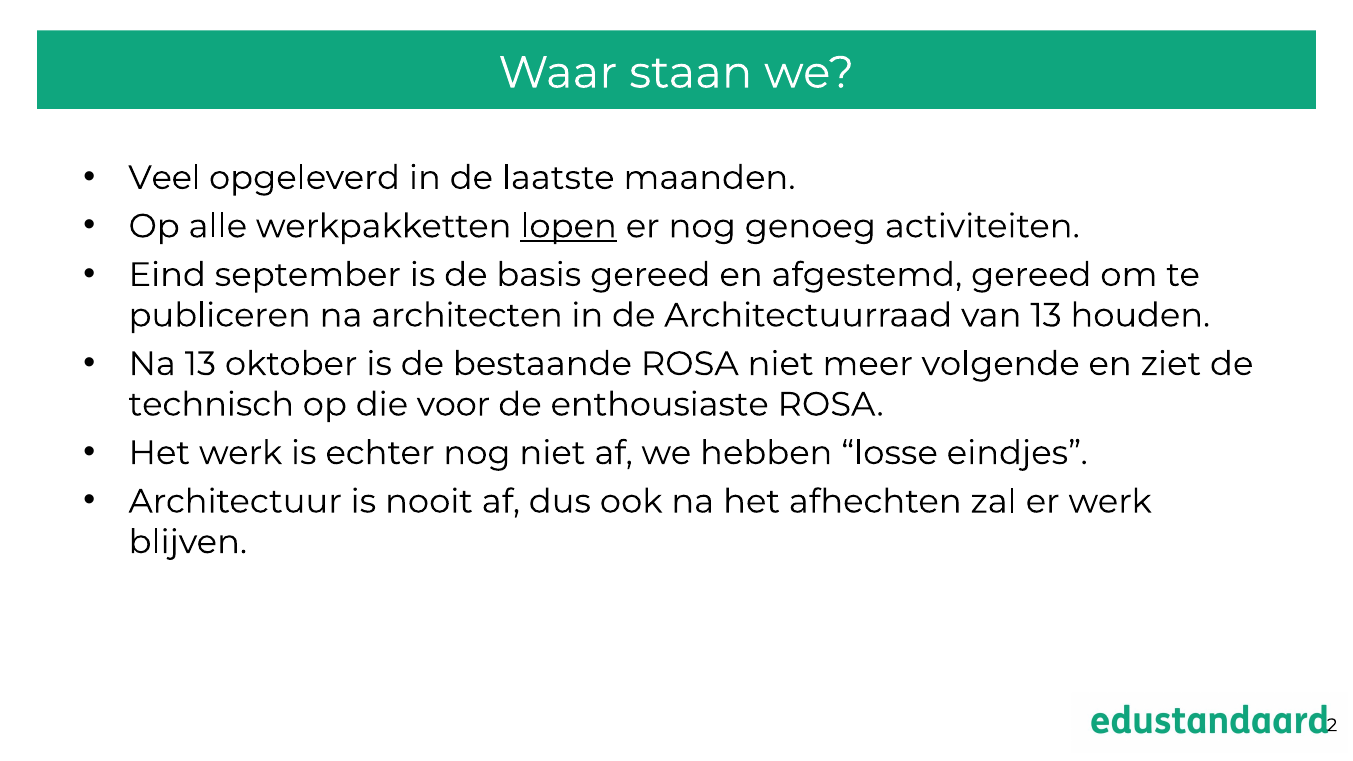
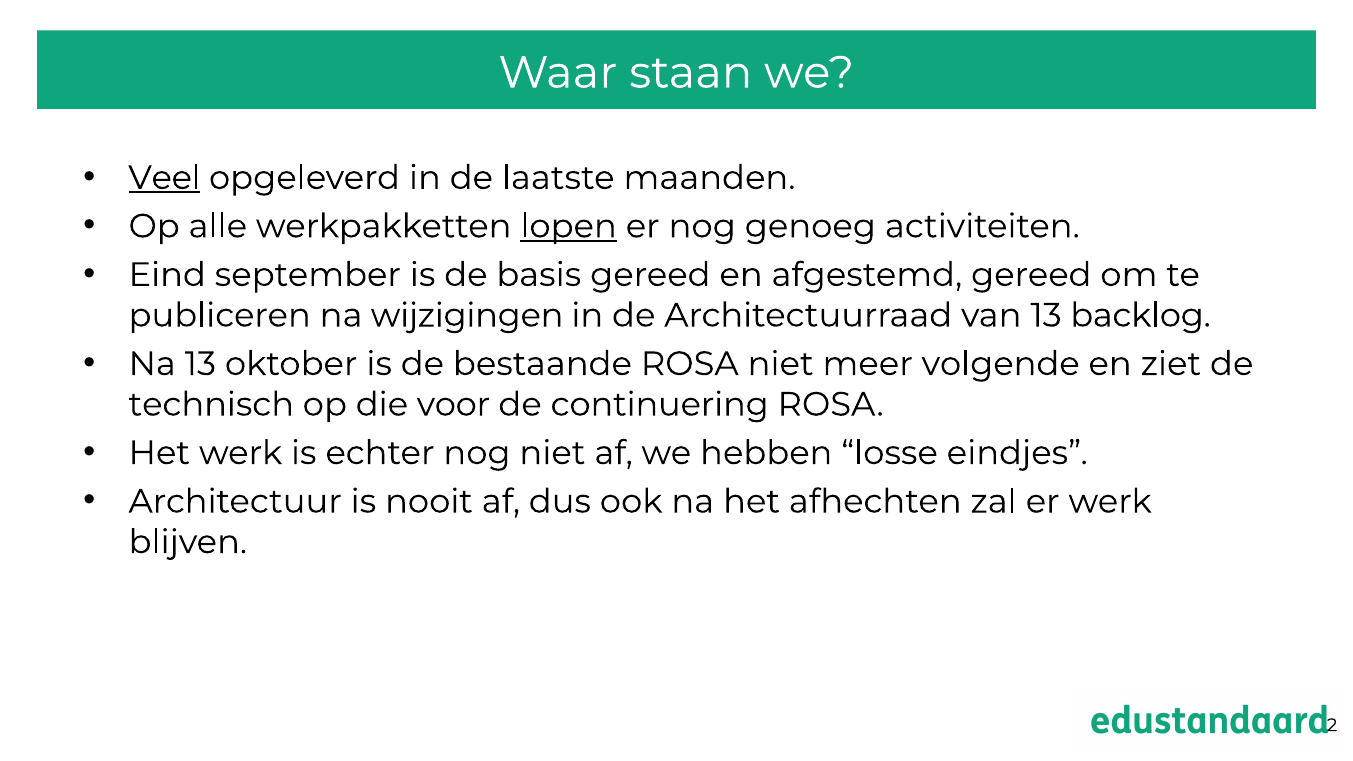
Veel underline: none -> present (165, 178)
architecten: architecten -> wijzigingen (467, 315)
houden: houden -> backlog (1140, 315)
enthousiaste: enthousiaste -> continuering (660, 404)
